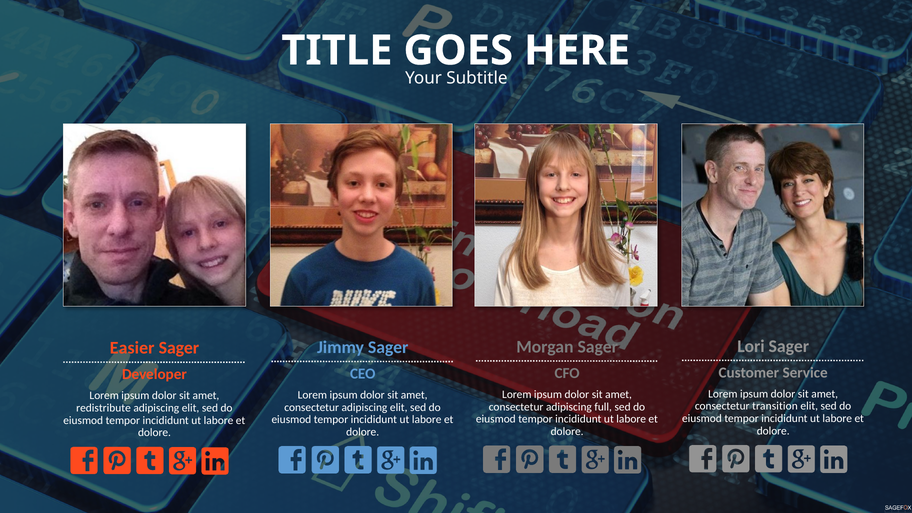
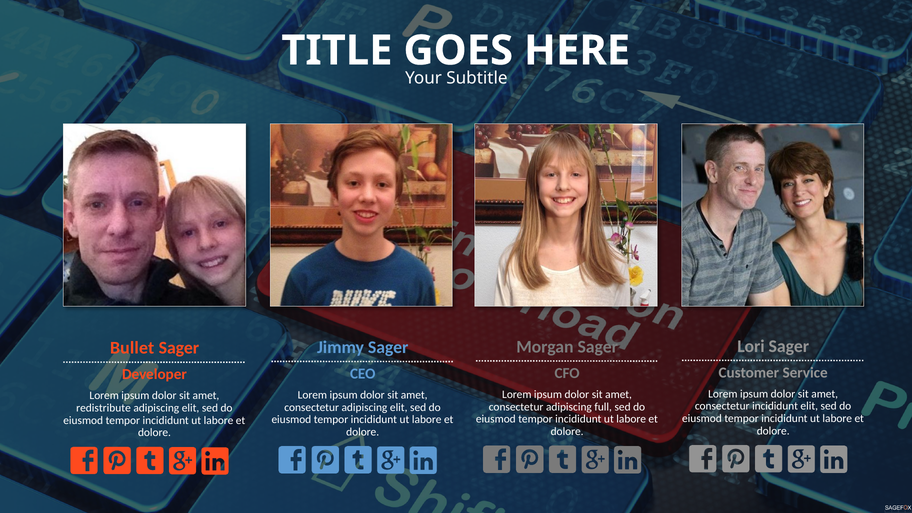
Easier: Easier -> Bullet (132, 348)
consectetur transition: transition -> incididunt (775, 406)
